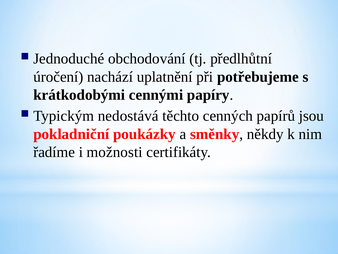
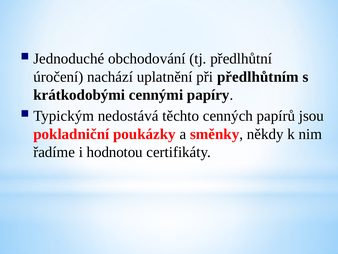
potřebujeme: potřebujeme -> předlhůtním (258, 77)
možnosti: možnosti -> hodnotou (115, 152)
